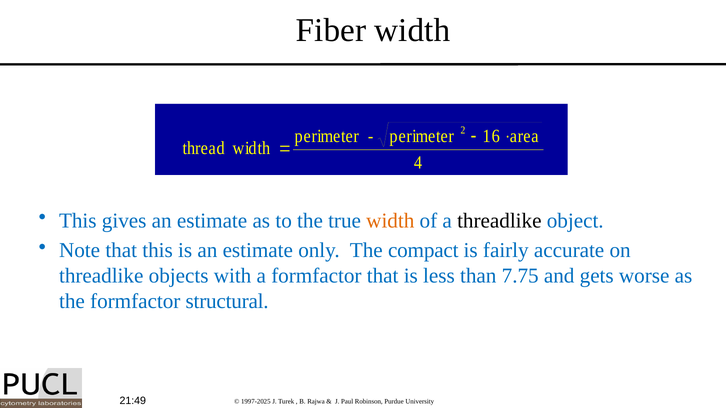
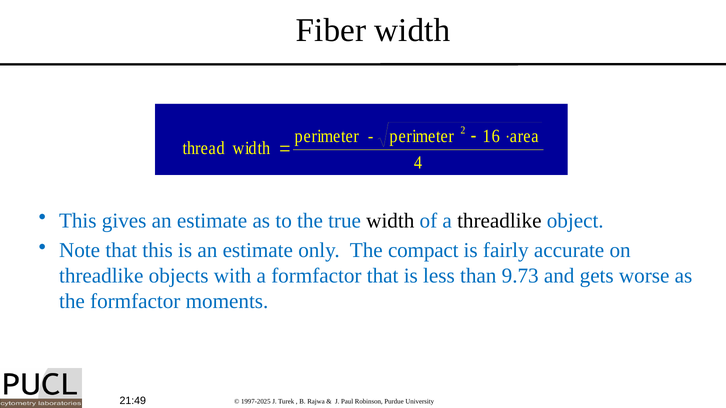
width colour: orange -> black (390, 221)
7.75: 7.75 -> 9.73 (520, 276)
structural: structural -> moments (227, 302)
